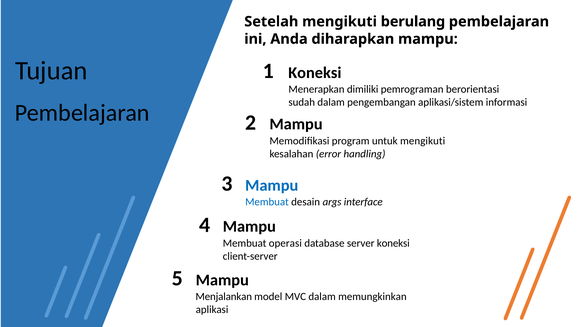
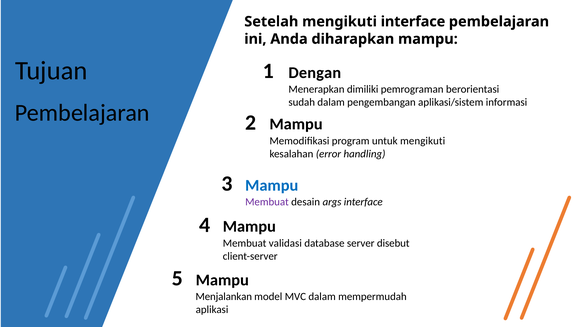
mengikuti berulang: berulang -> interface (413, 22)
Koneksi: Koneksi -> Dengan (315, 73)
Membuat colour: blue -> purple (267, 202)
operasi: operasi -> validasi (285, 243)
server koneksi: koneksi -> disebut (393, 243)
memungkinkan: memungkinkan -> mempermudah (372, 296)
